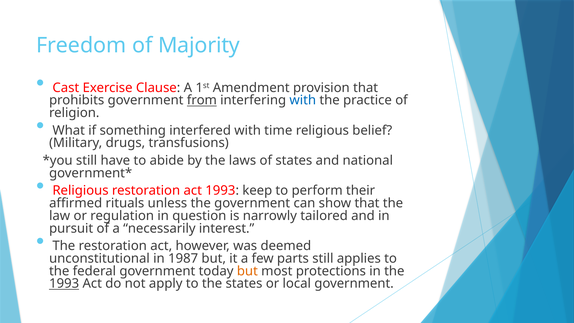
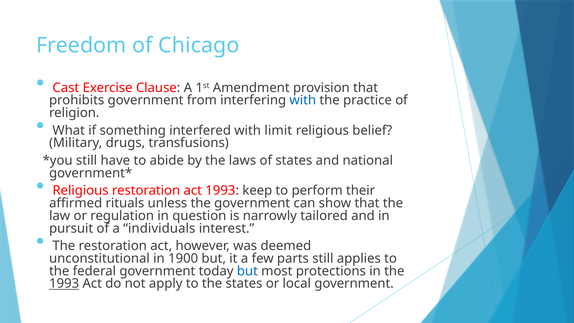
Majority: Majority -> Chicago (199, 45)
from underline: present -> none (202, 100)
time: time -> limit (278, 130)
necessarily: necessarily -> individuals (159, 228)
1987: 1987 -> 1900 (183, 258)
but colour: orange -> blue (247, 271)
